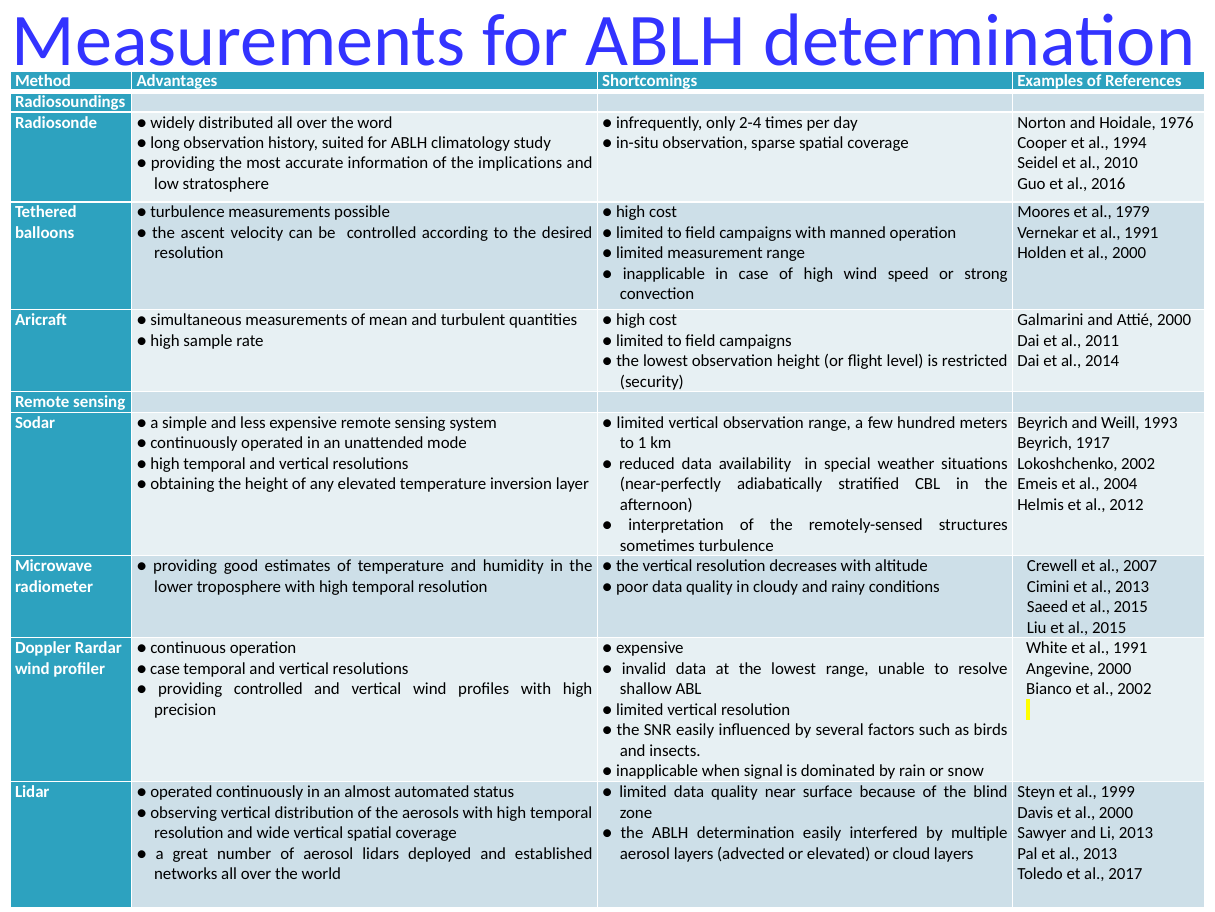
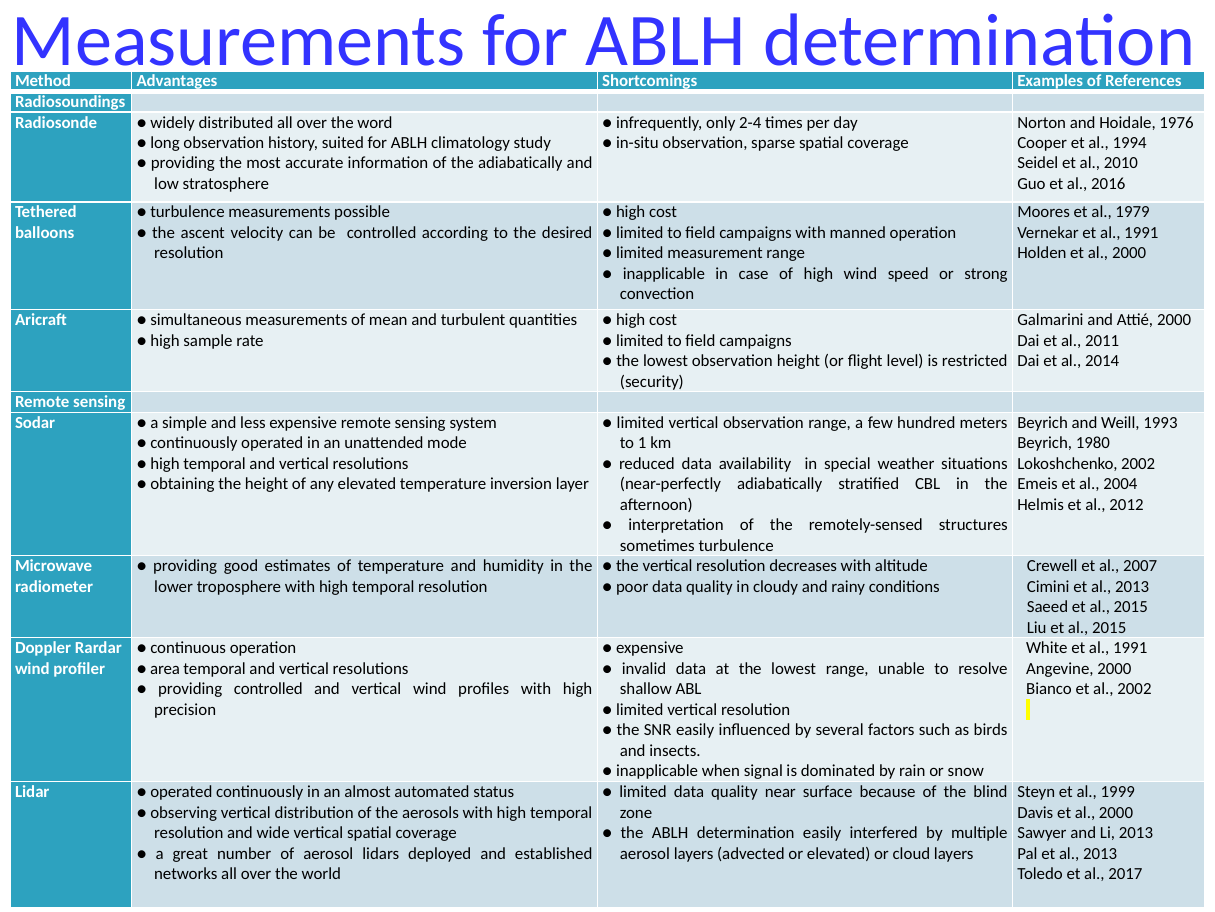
the implications: implications -> adiabatically (520, 163)
1917: 1917 -> 1980 (1093, 443)
case: case -> area (165, 668)
